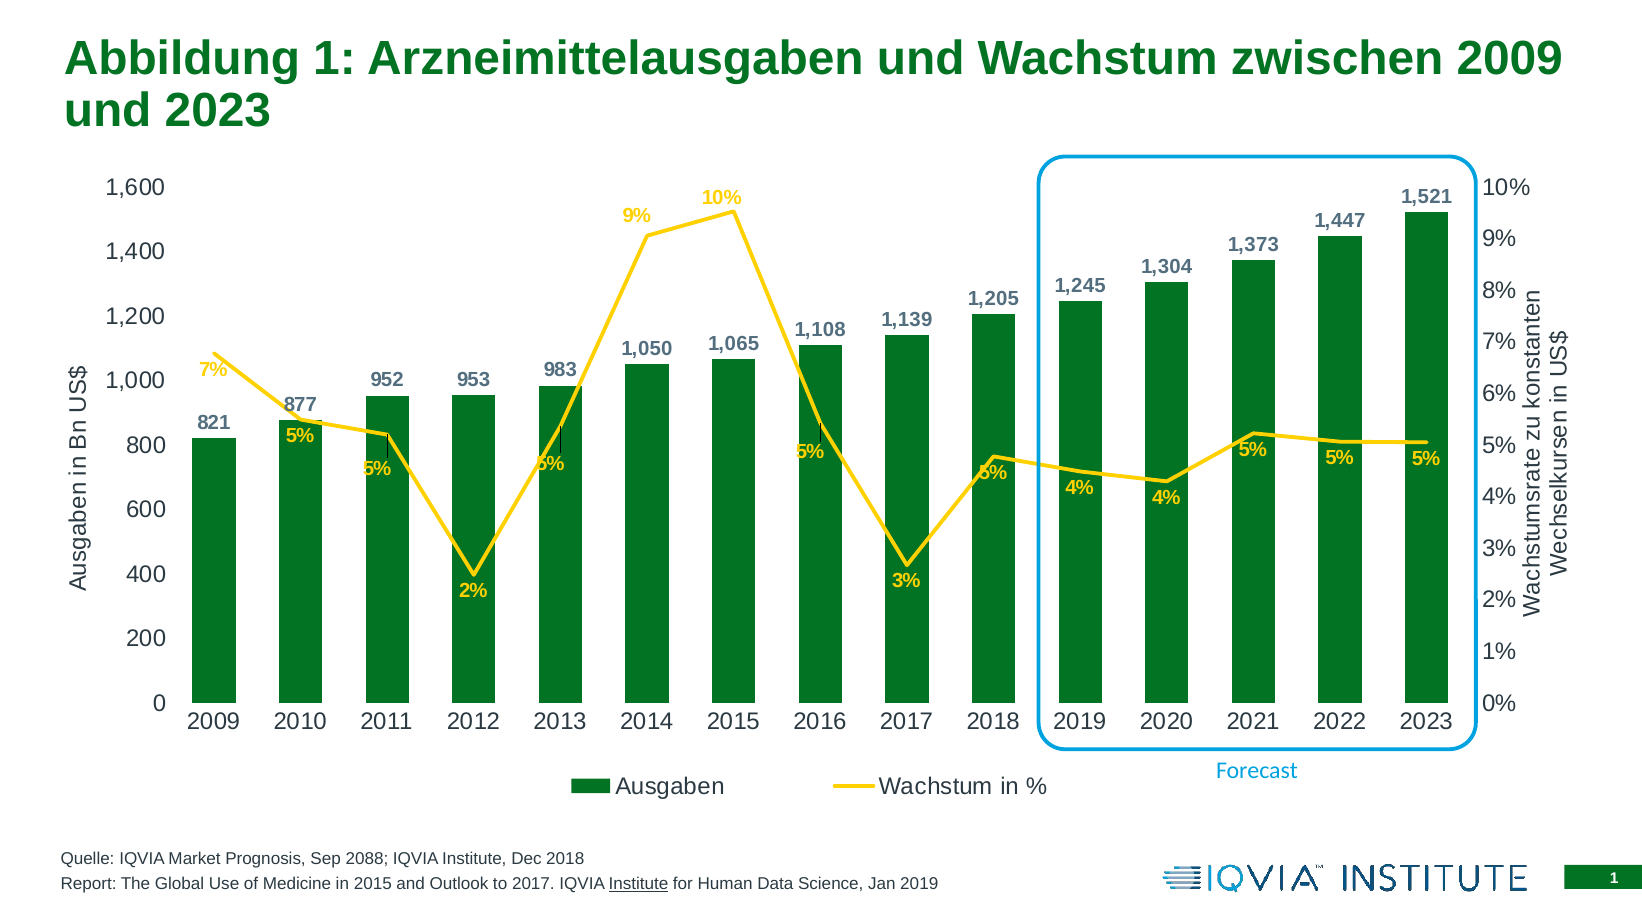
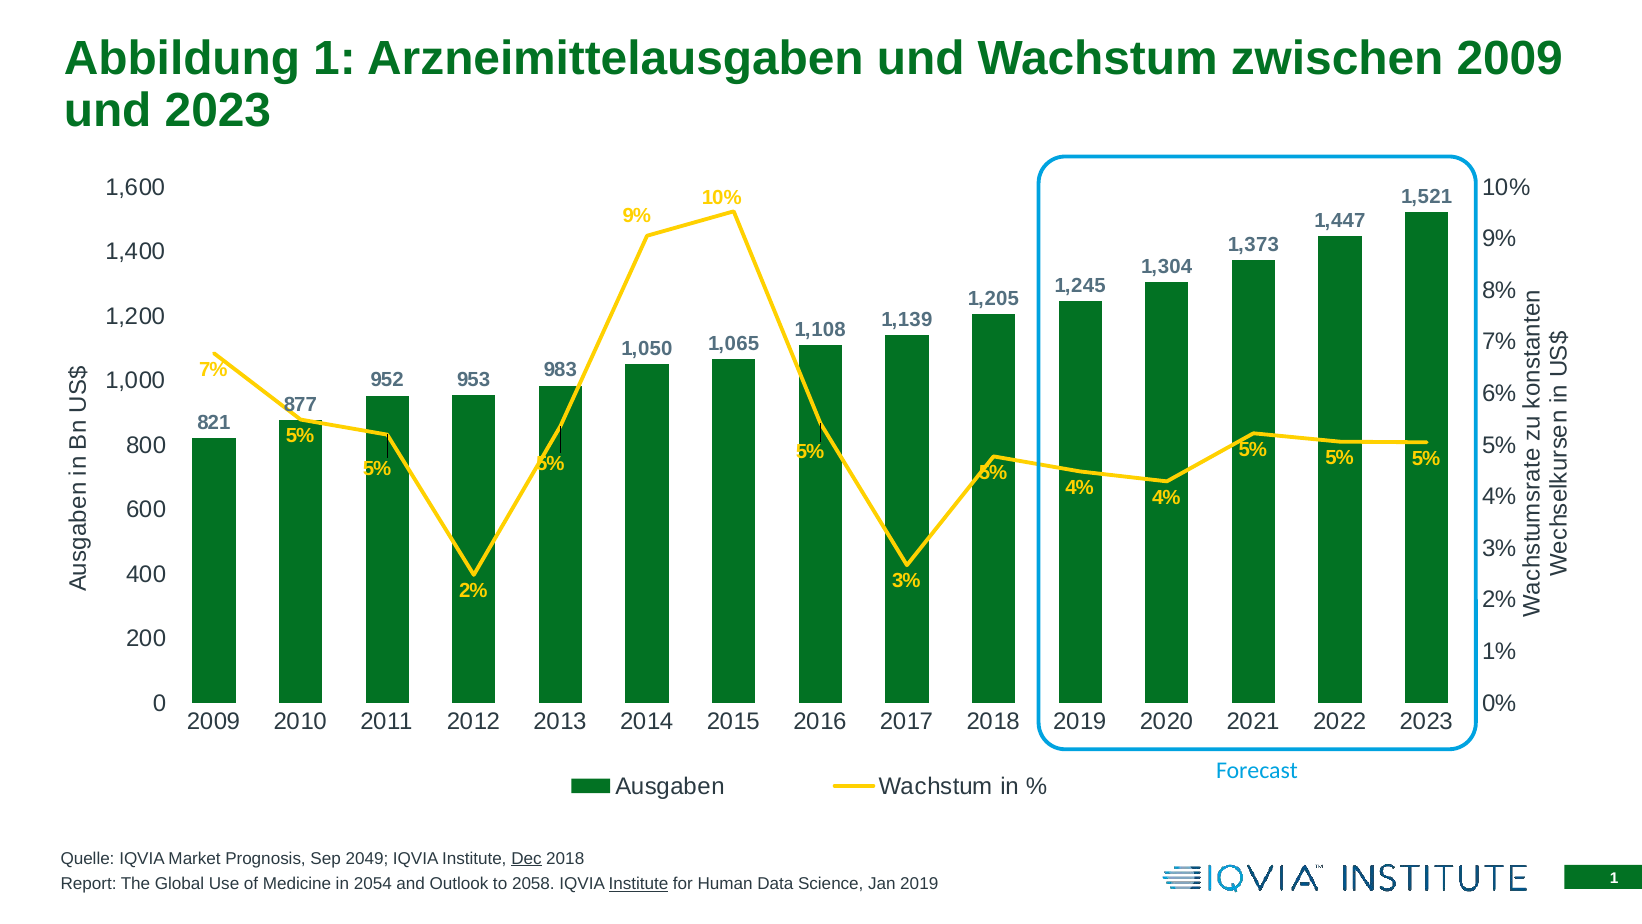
2088: 2088 -> 2049 (367, 858)
Dec underline: none -> present (526, 858)
in 2015: 2015 -> 2054 (373, 883)
to 2017: 2017 -> 2058 (533, 883)
